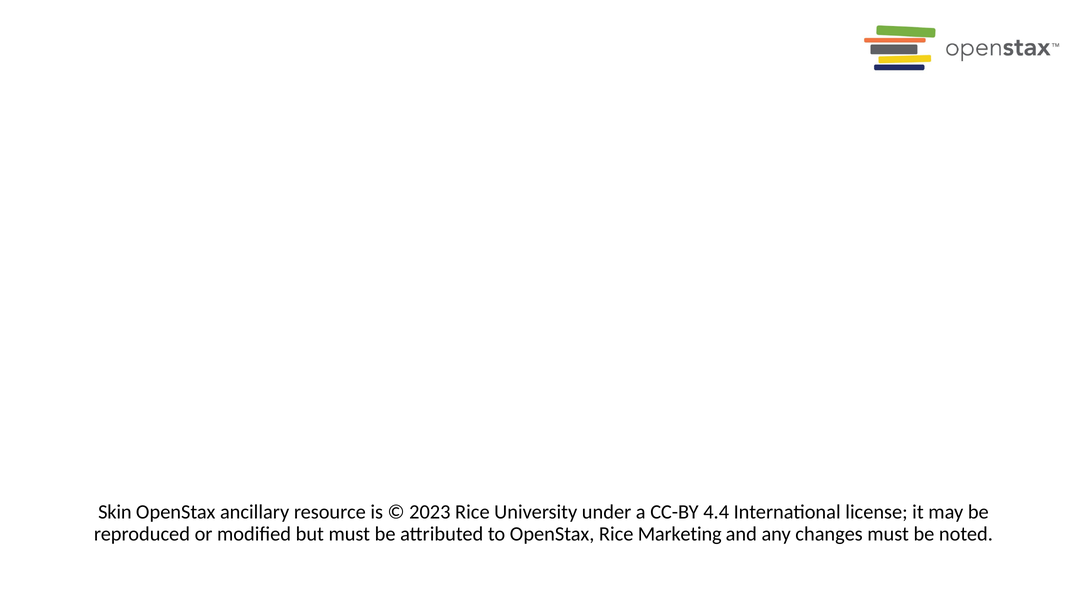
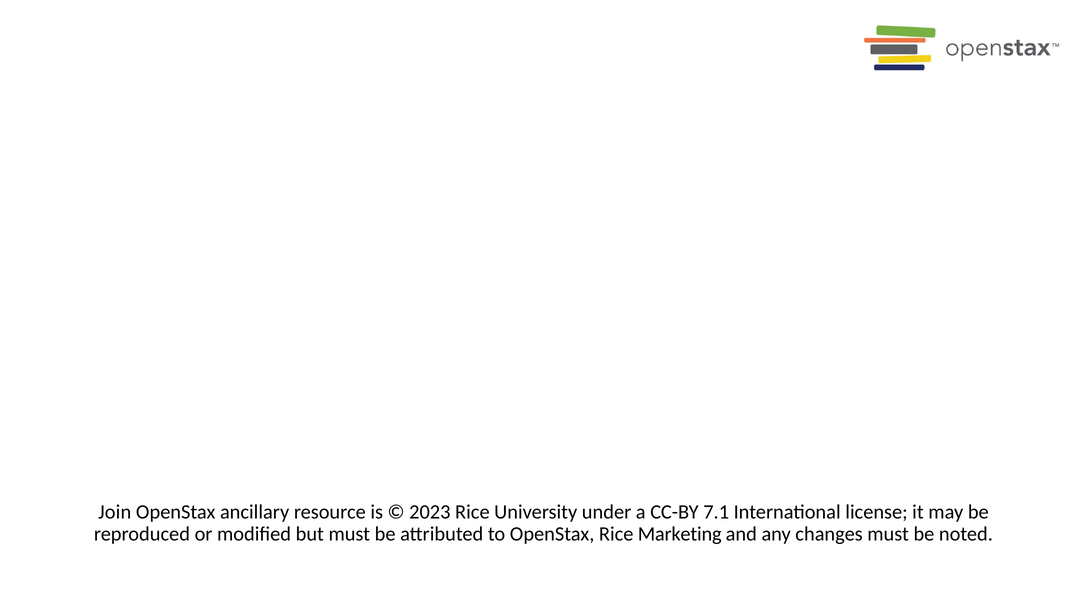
Skin: Skin -> Join (115, 512)
4.4: 4.4 -> 7.1 (716, 512)
